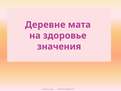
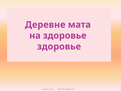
значения: значения -> здоровье (59, 46)
